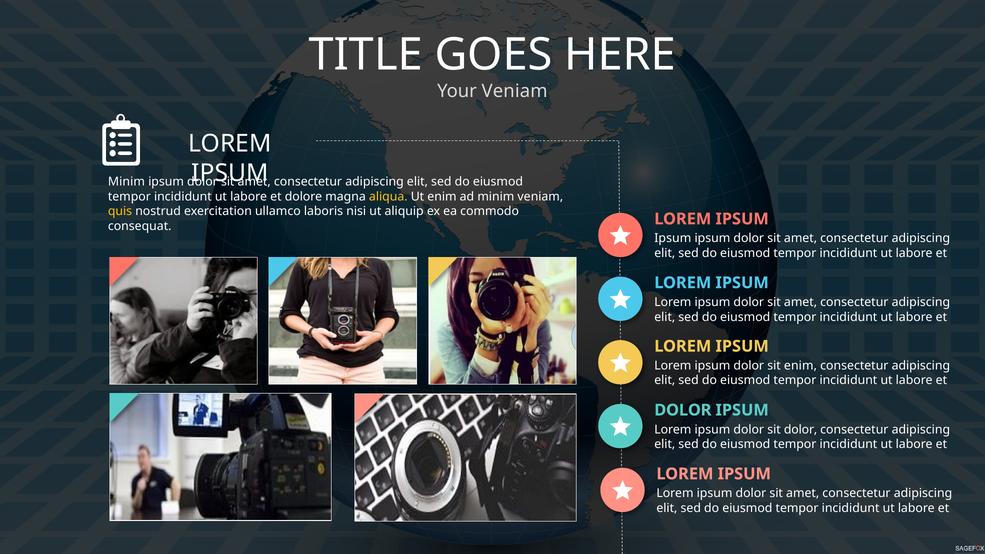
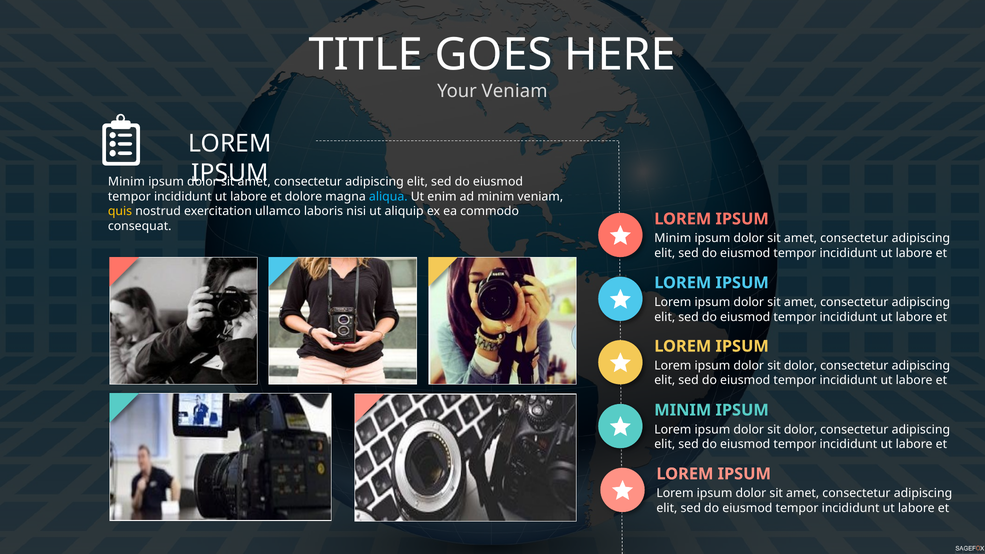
aliqua colour: yellow -> light blue (388, 197)
Ipsum: Ipsum -> Minim (673, 238)
enim: enim -> dolor (801, 366)
DOLOR: DOLOR -> MINIM (683, 410)
